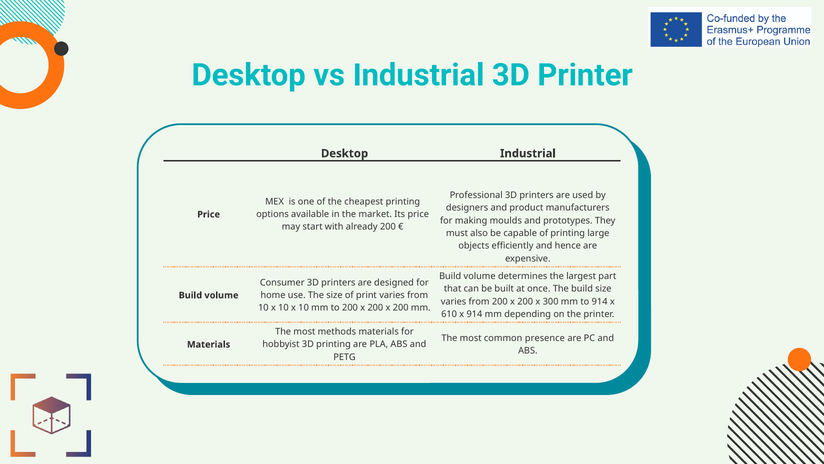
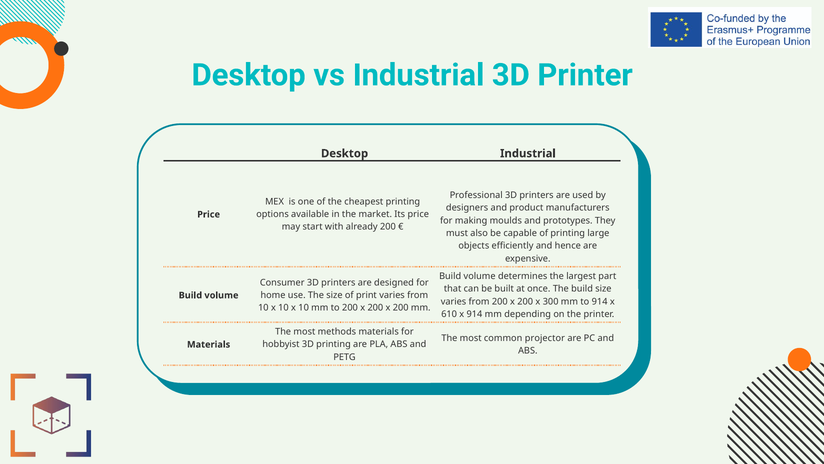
presence: presence -> projector (545, 338)
